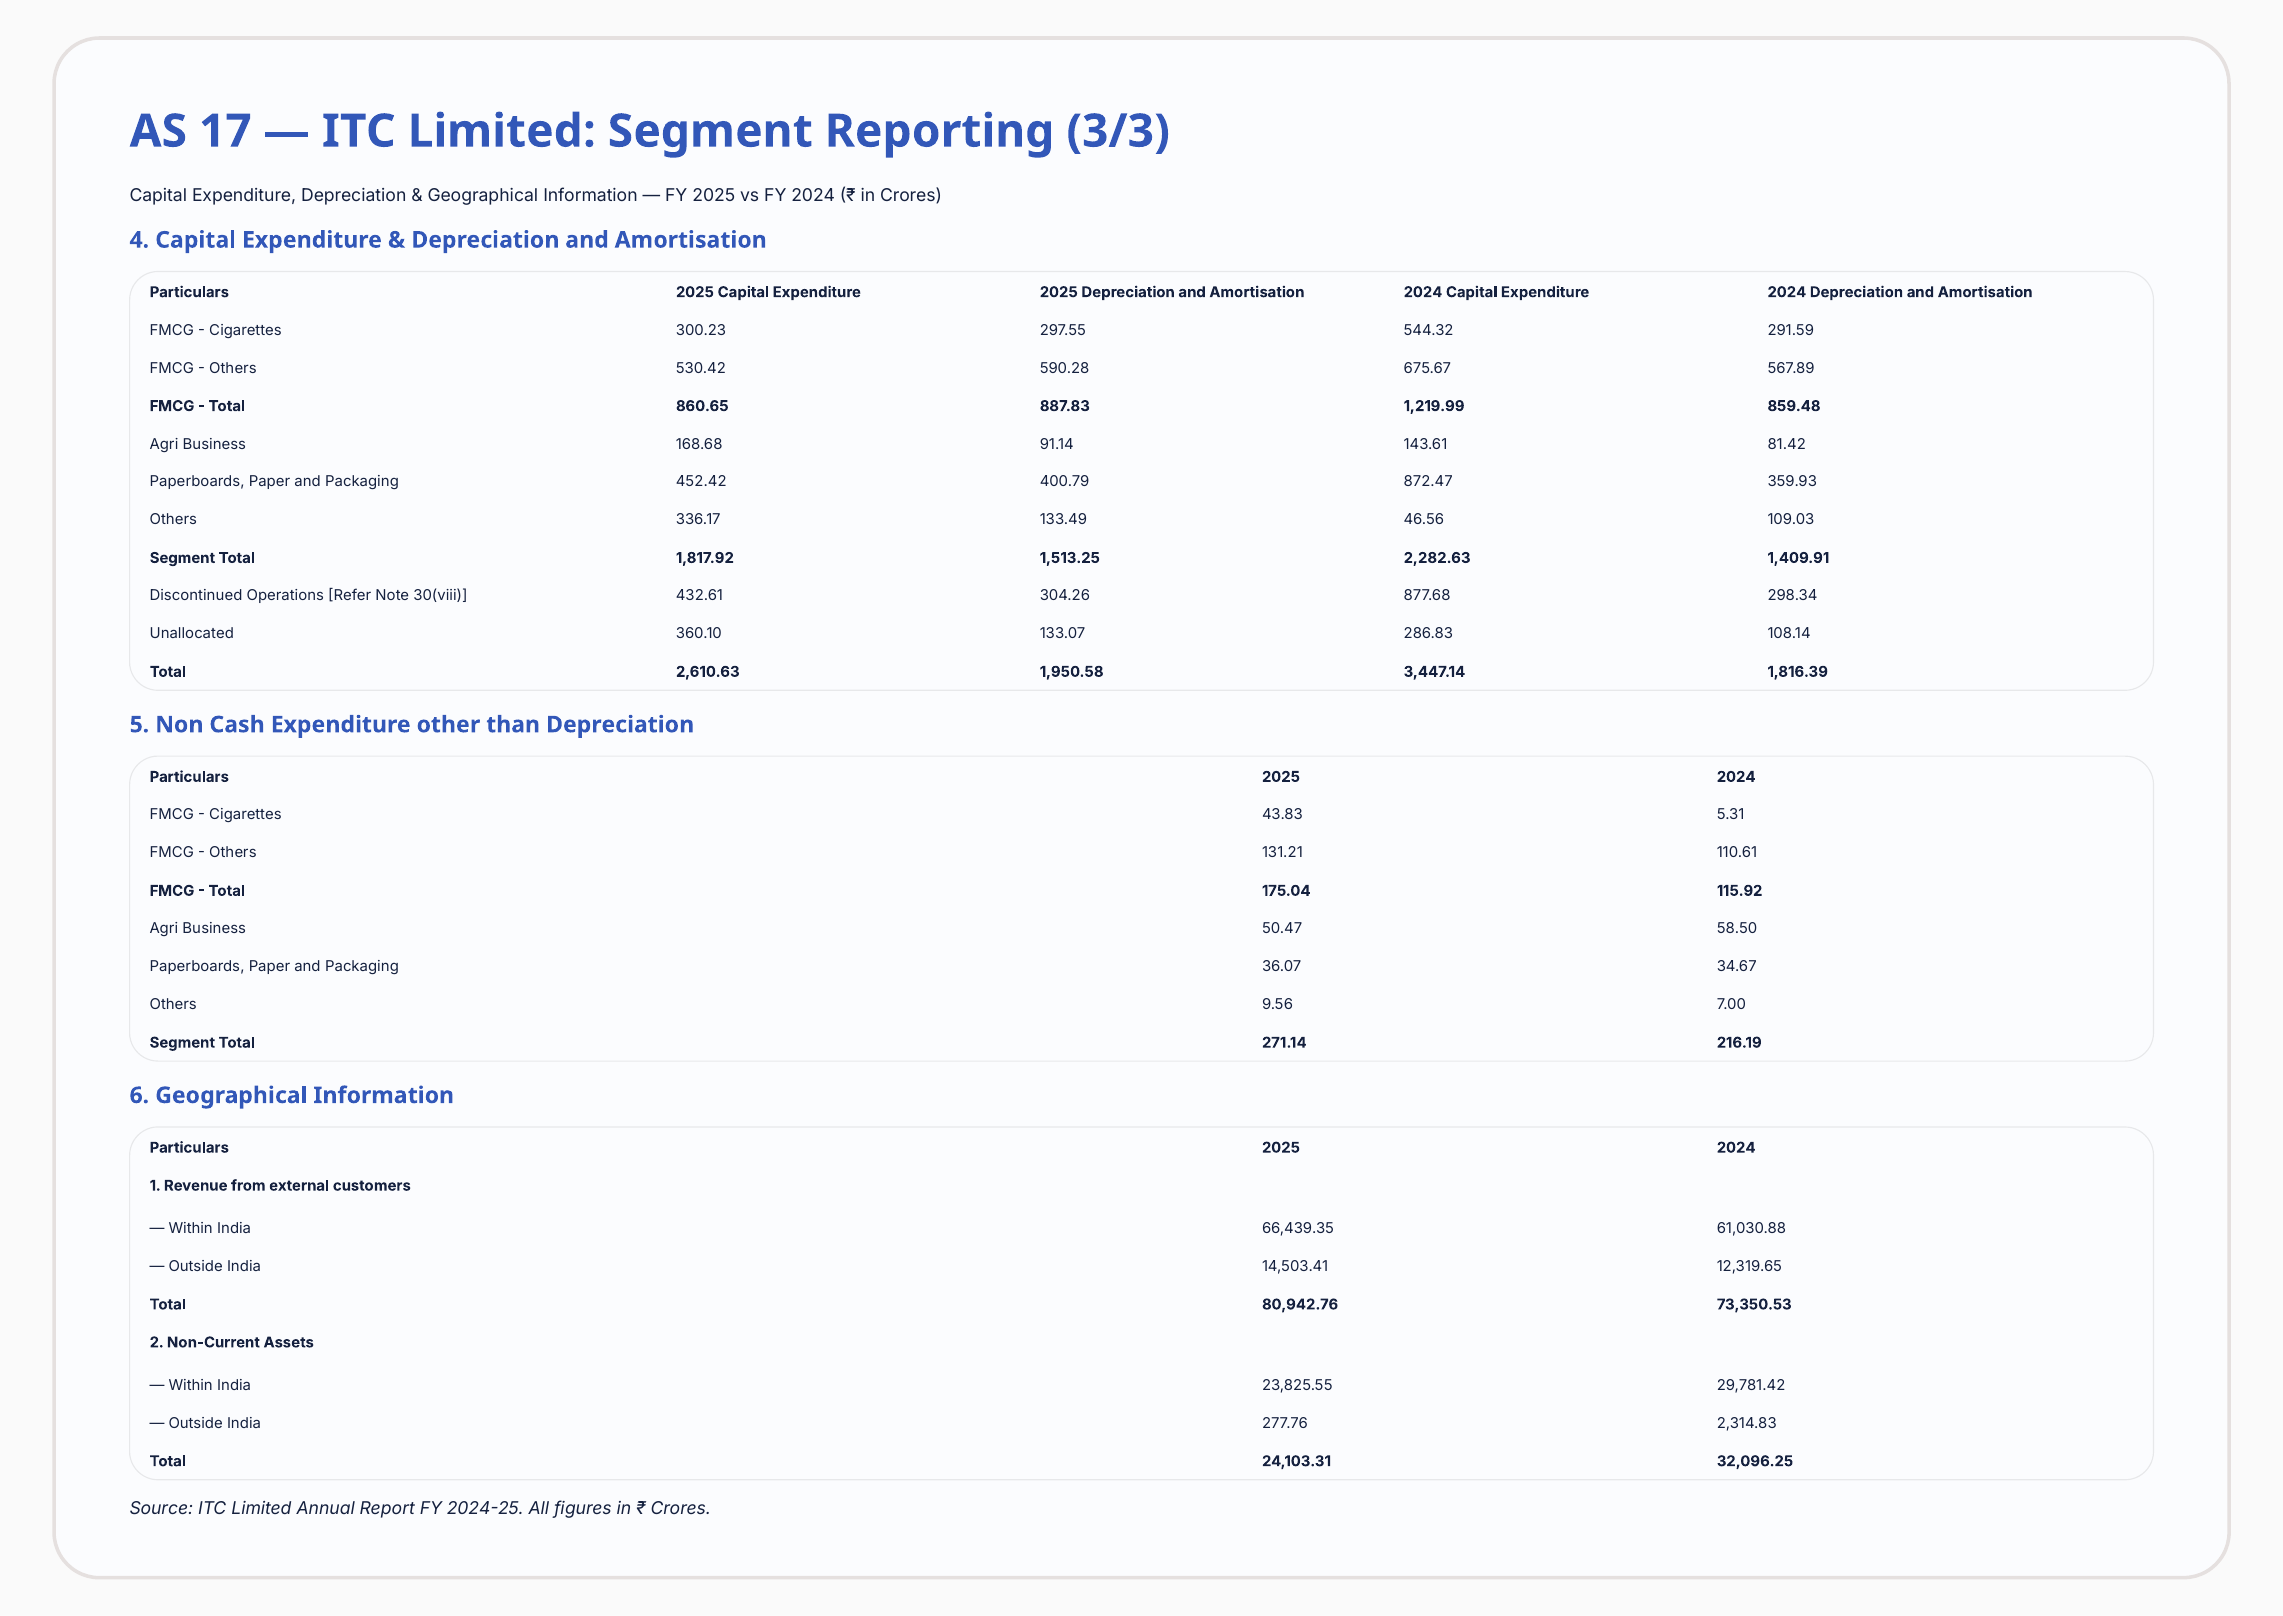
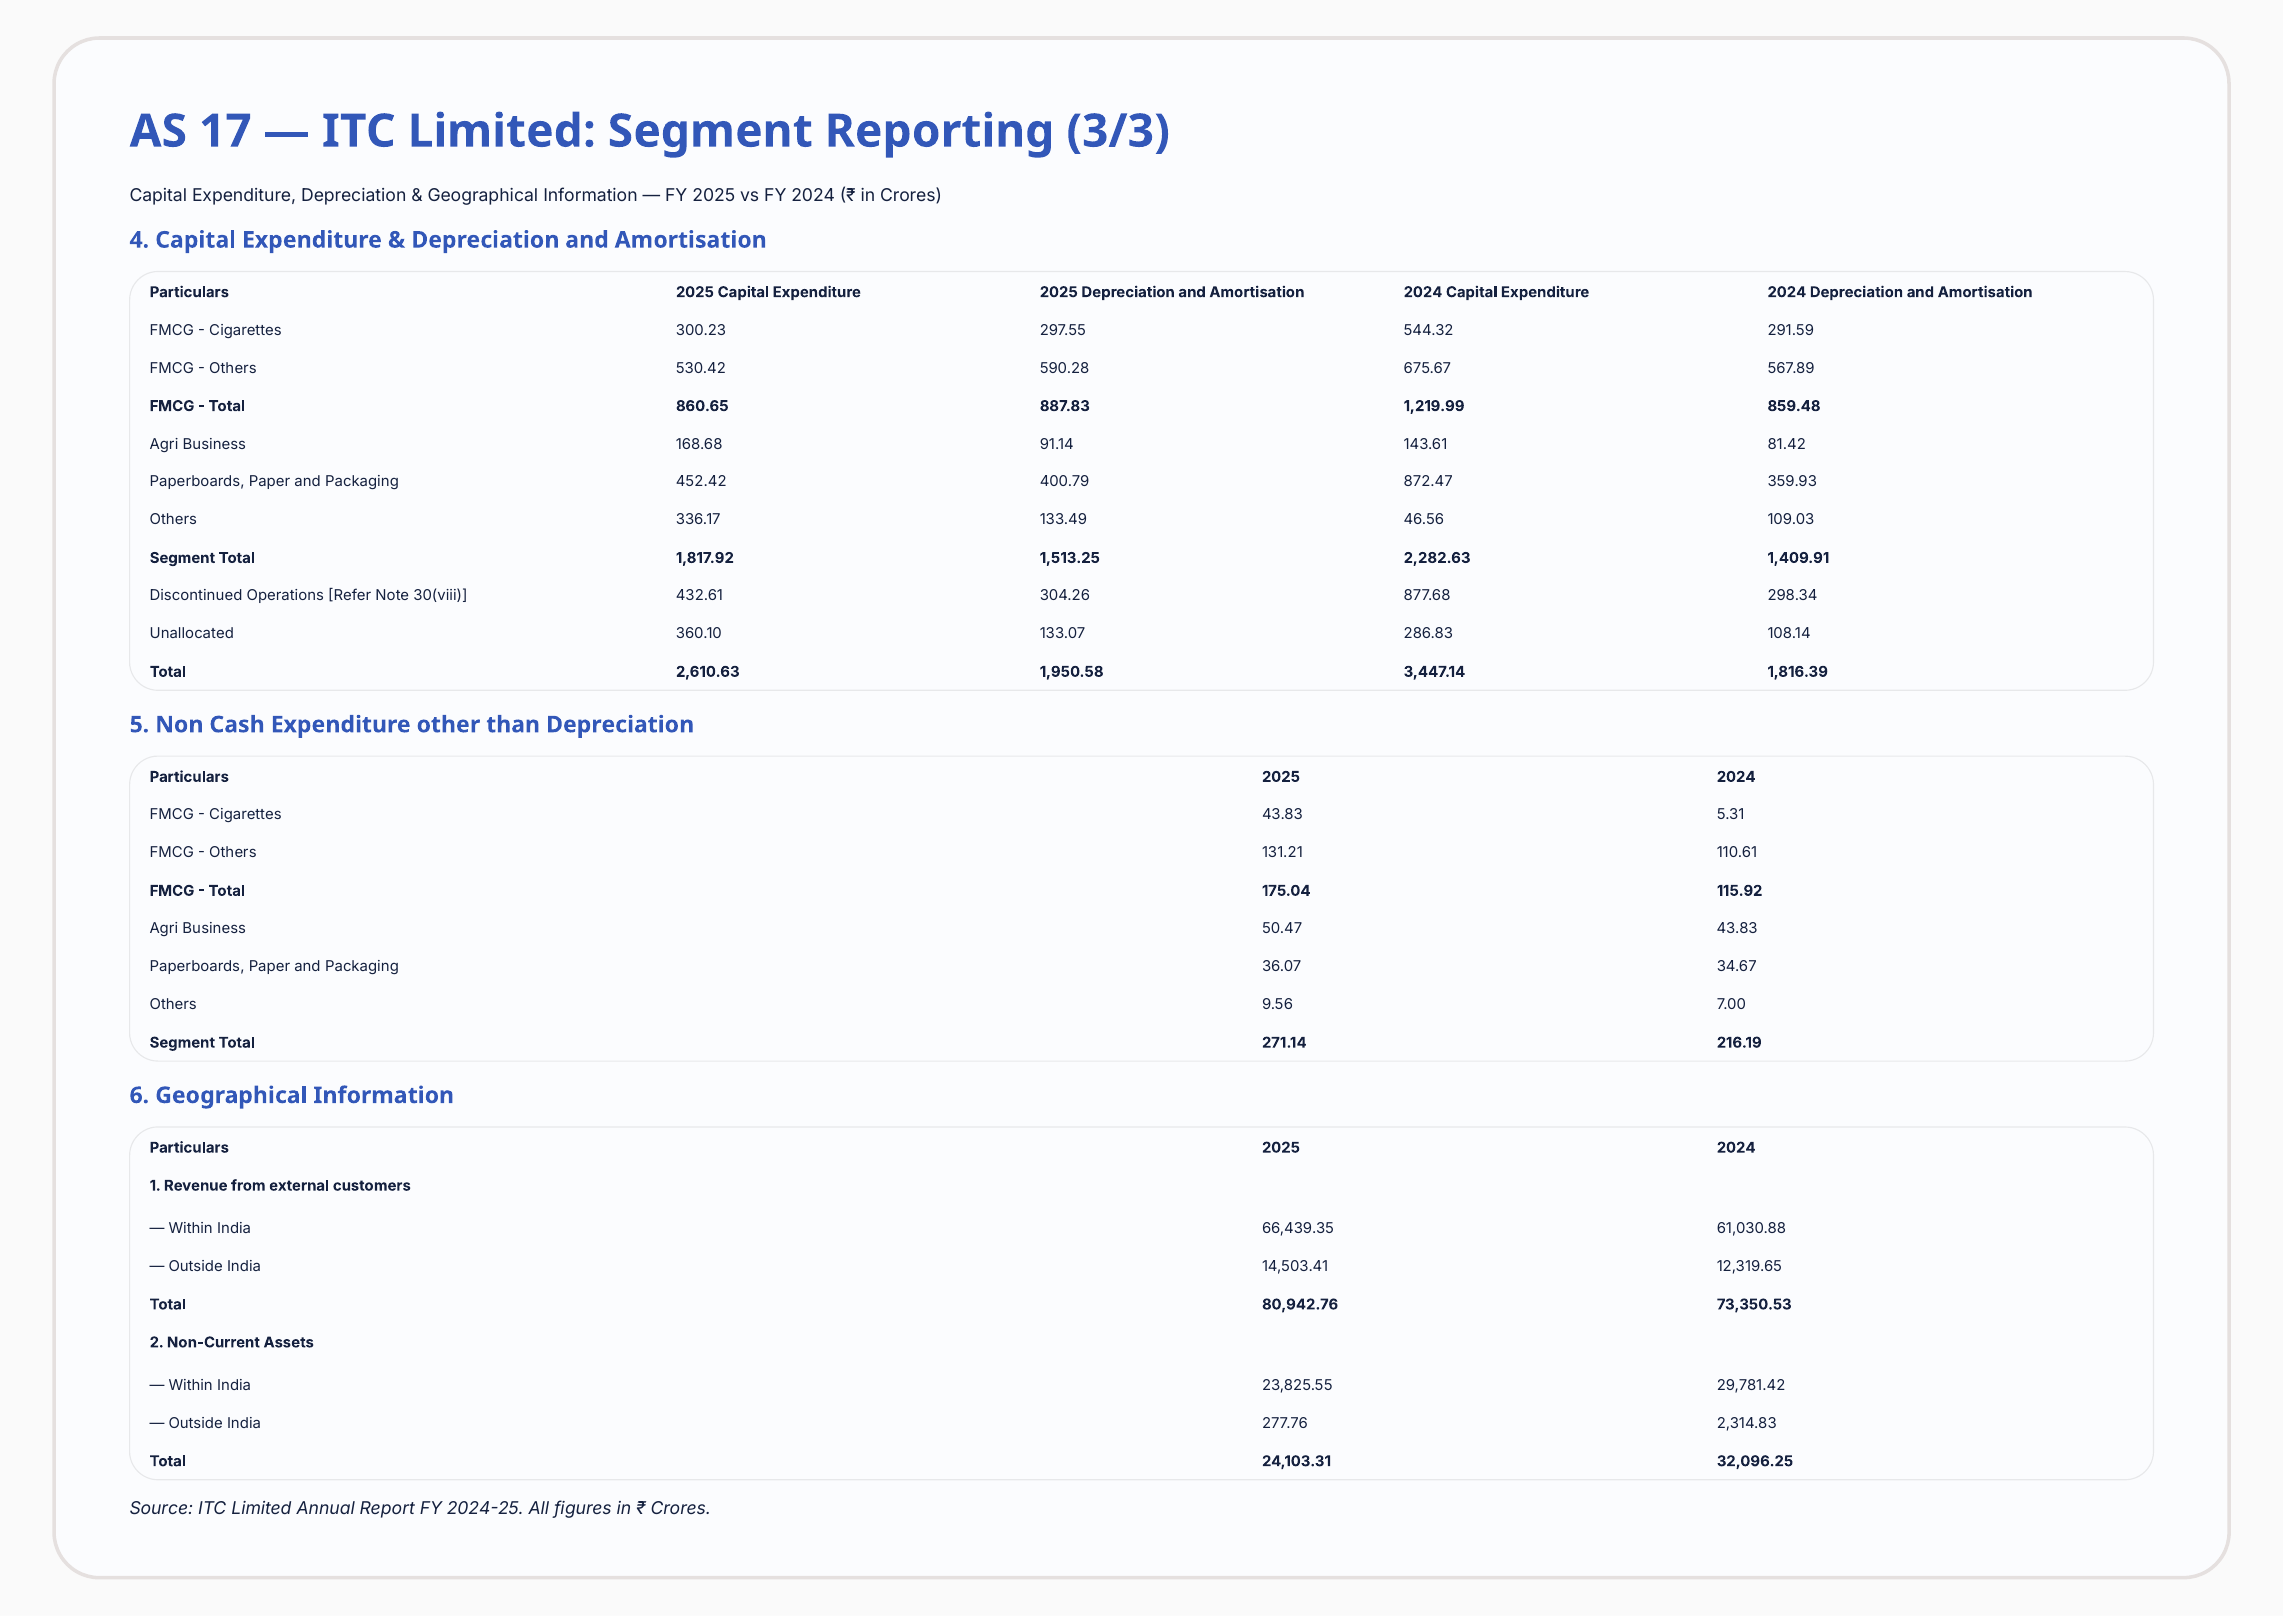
50.47 58.50: 58.50 -> 43.83 (1737, 928)
